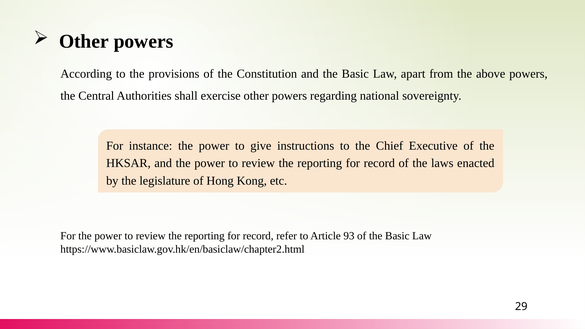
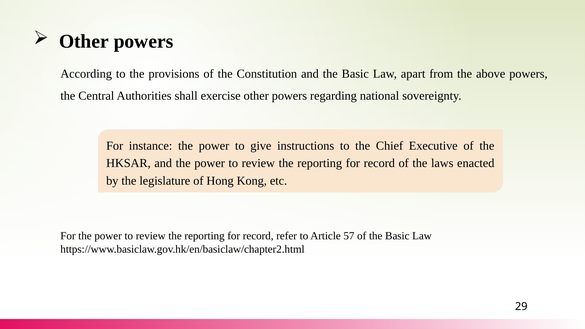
93: 93 -> 57 (349, 236)
